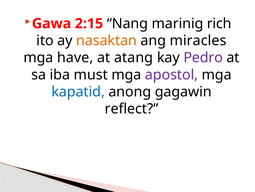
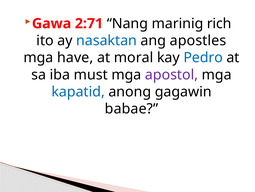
2:15: 2:15 -> 2:71 (89, 23)
nasaktan colour: orange -> blue (107, 40)
miracles: miracles -> apostles (198, 40)
atang: atang -> moral (134, 57)
Pedro colour: purple -> blue (203, 57)
reflect: reflect -> babae (131, 108)
